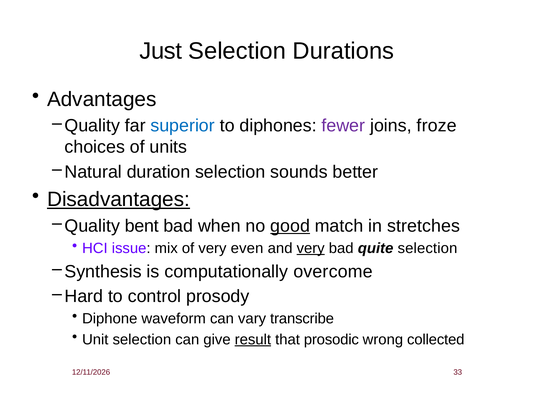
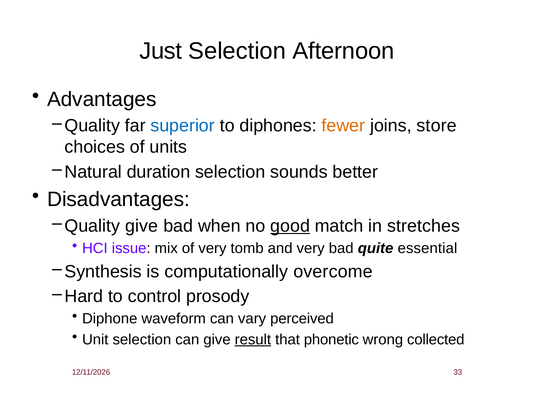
Durations: Durations -> Afternoon (343, 51)
fewer colour: purple -> orange (343, 126)
froze: froze -> store (437, 126)
Disadvantages underline: present -> none (118, 200)
Quality bent: bent -> give (142, 226)
even: even -> tomb (247, 248)
very underline: present -> none (311, 248)
quite selection: selection -> essential (427, 248)
transcribe: transcribe -> perceived (302, 319)
prosodic: prosodic -> phonetic (331, 340)
